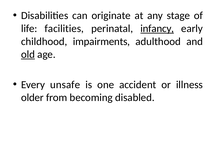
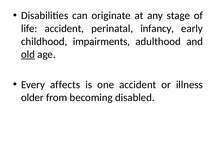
life facilities: facilities -> accident (64, 28)
infancy underline: present -> none (157, 28)
unsafe: unsafe -> affects (65, 85)
